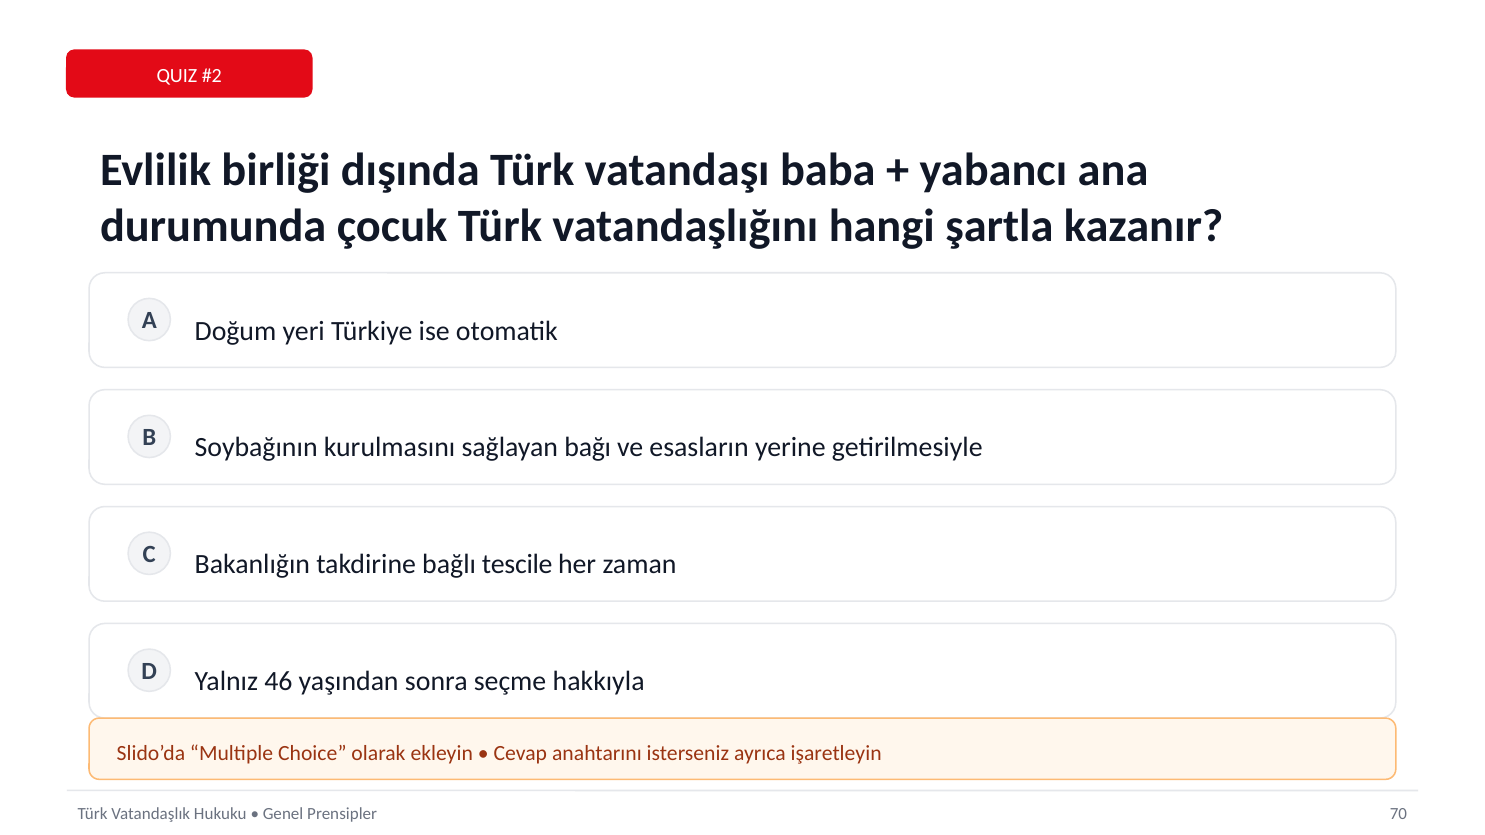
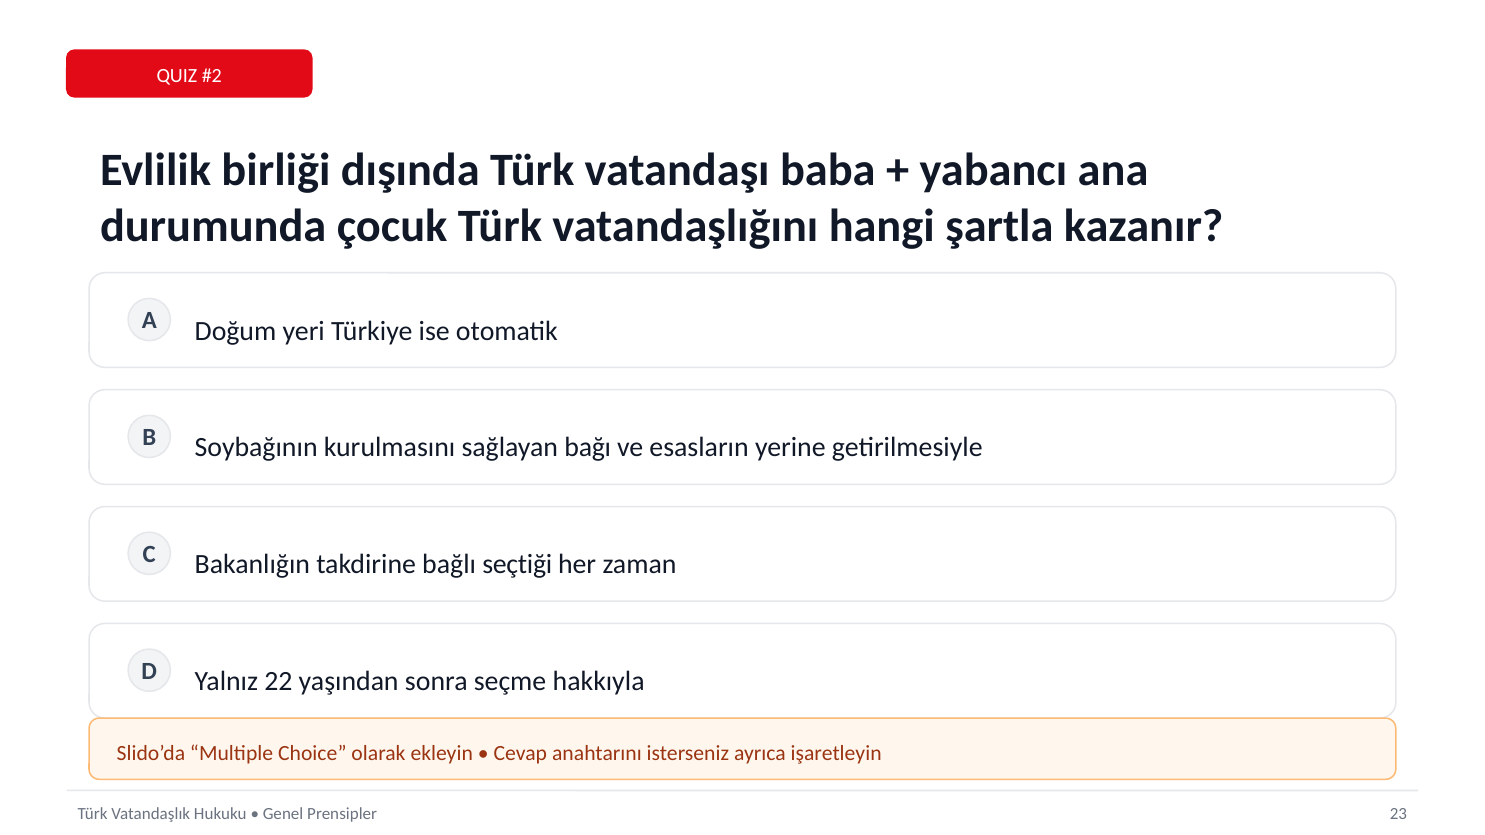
tescile: tescile -> seçtiği (517, 565)
46: 46 -> 22 (278, 682)
70: 70 -> 23 (1398, 814)
